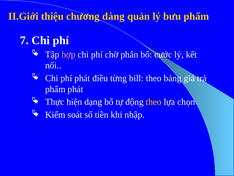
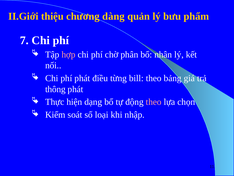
cước: cước -> nhân (163, 54)
phẩm: phẩm -> thông (55, 89)
theo colour: yellow -> pink (154, 102)
tiền: tiền -> loại (102, 114)
